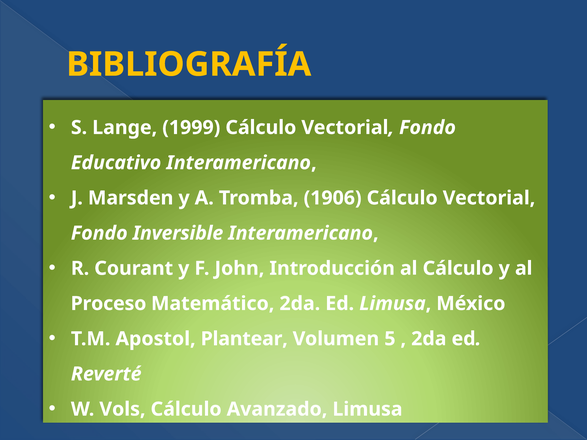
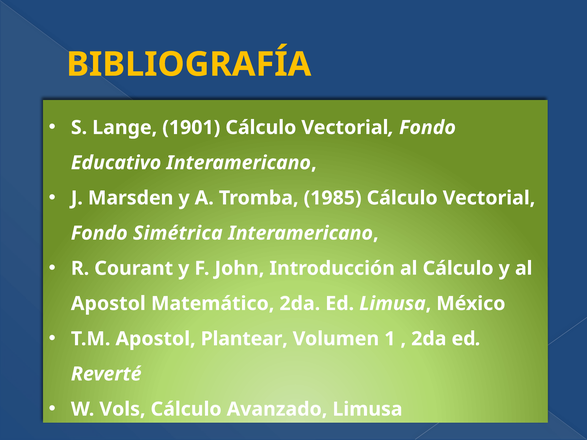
1999: 1999 -> 1901 (191, 128)
1906: 1906 -> 1985 (333, 198)
Inversible: Inversible -> Simétrica (178, 233)
Proceso: Proceso -> Apostol (108, 304)
5: 5 -> 1 (390, 339)
